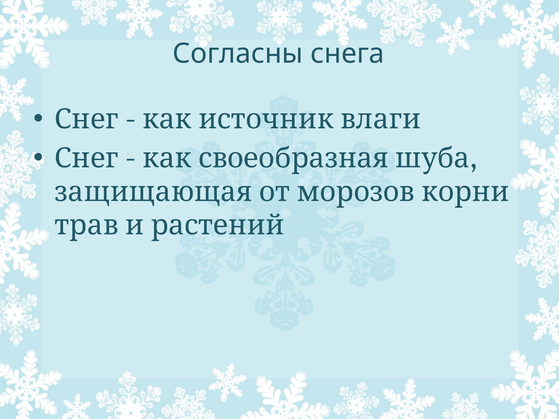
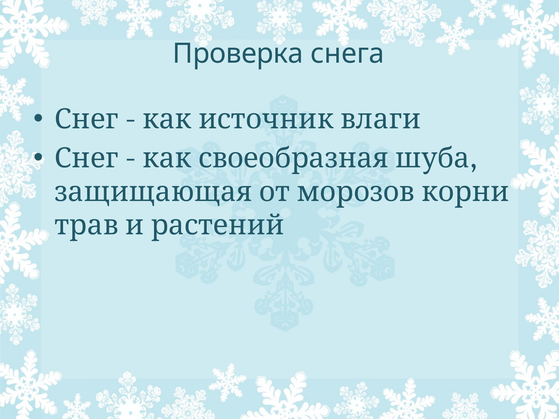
Согласны: Согласны -> Проверка (238, 54)
